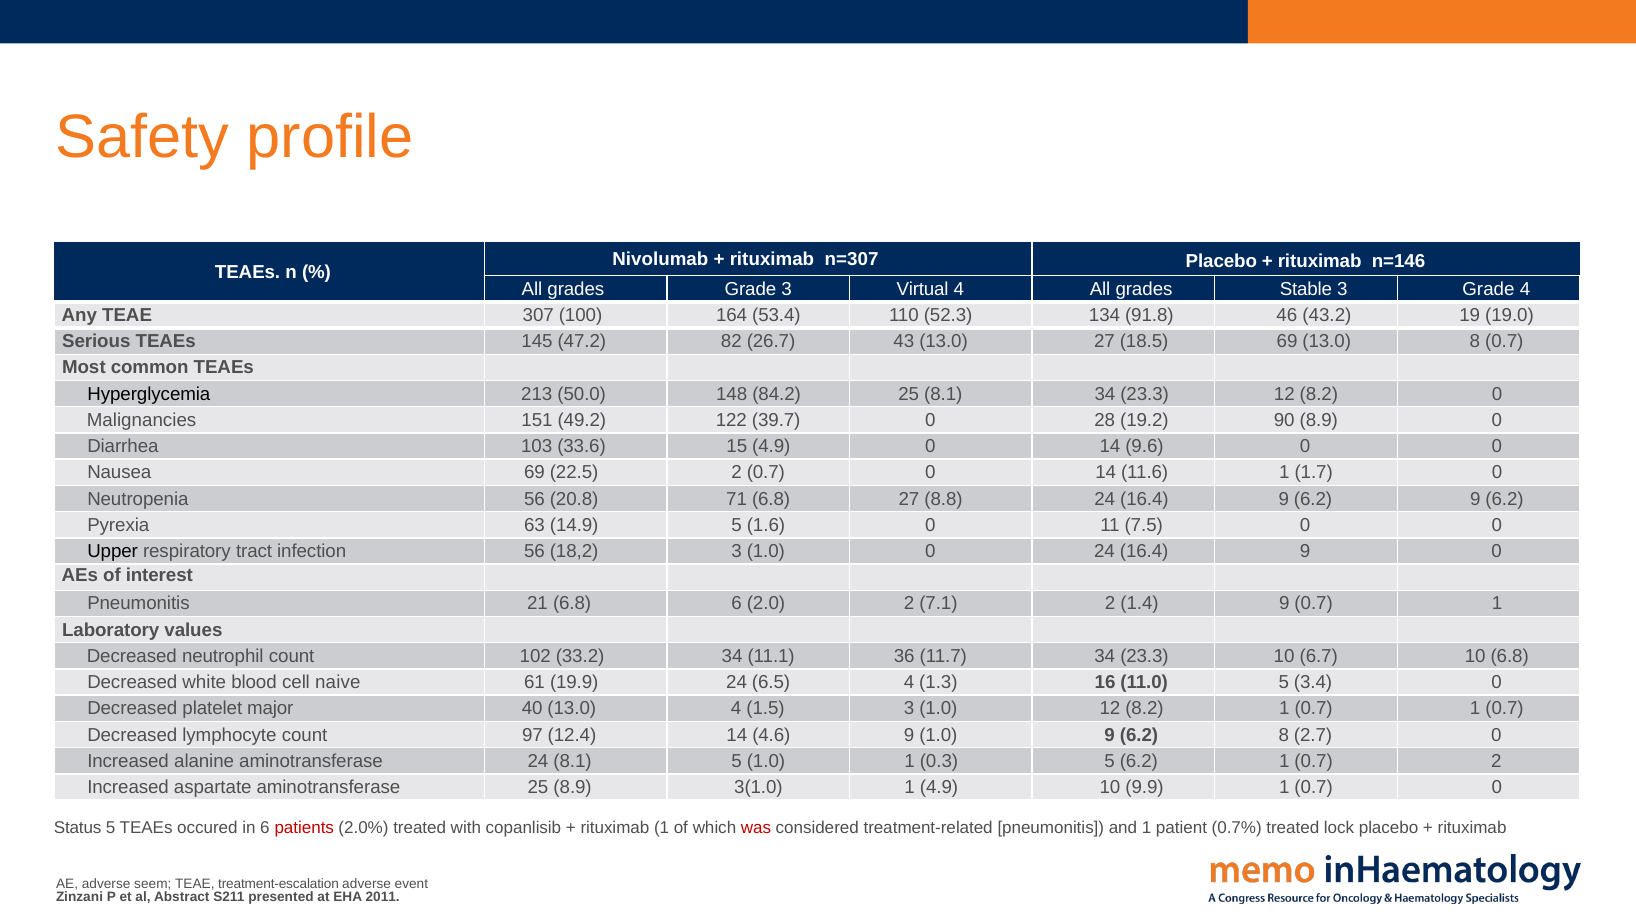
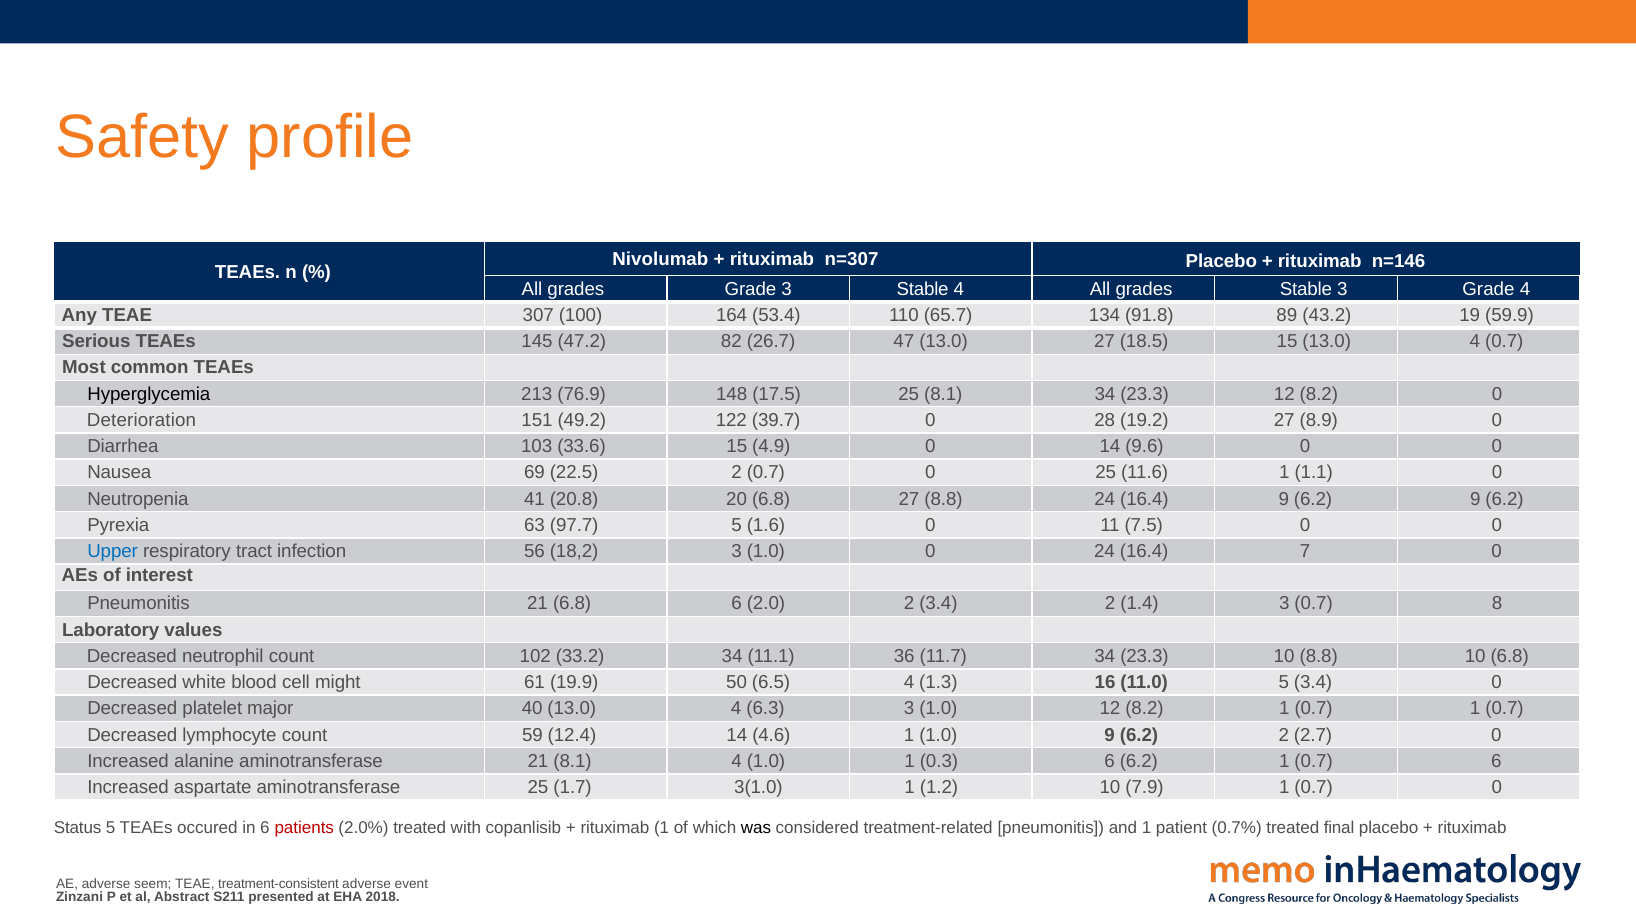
3 Virtual: Virtual -> Stable (923, 289)
52.3: 52.3 -> 65.7 (948, 315)
46: 46 -> 89 (1287, 315)
19.0: 19.0 -> 59.9 (1509, 315)
43: 43 -> 47 (904, 342)
18.5 69: 69 -> 15 (1287, 342)
8: 8 -> 4 (1475, 342)
50.0: 50.0 -> 76.9 (582, 394)
84.2: 84.2 -> 17.5 (777, 394)
Malignancies: Malignancies -> Deterioration (141, 420)
19.2 90: 90 -> 27 (1284, 420)
0.7 0 14: 14 -> 25 (1106, 473)
1.7: 1.7 -> 1.1 (1314, 473)
Neutropenia 56: 56 -> 41 (534, 499)
71: 71 -> 20 (737, 499)
14.9: 14.9 -> 97.7 (574, 525)
Upper colour: black -> blue (113, 551)
0 24 16.4 9: 9 -> 7 (1305, 551)
2 7.1: 7.1 -> 3.4 (938, 604)
1.4 9: 9 -> 3 (1284, 604)
1: 1 -> 8 (1497, 604)
10 6.7: 6.7 -> 8.8 (1319, 656)
naive: naive -> might (338, 683)
19.9 24: 24 -> 50 (737, 683)
1.5: 1.5 -> 6.3 (766, 709)
97: 97 -> 59 (532, 735)
4.6 9: 9 -> 1 (909, 735)
6.2 8: 8 -> 2 (1284, 735)
aminotransferase 24: 24 -> 21 (538, 761)
8.1 5: 5 -> 4 (737, 761)
0.3 5: 5 -> 6 (1109, 761)
0.7 2: 2 -> 6 (1496, 761)
25 8.9: 8.9 -> 1.7 (573, 787)
1 4.9: 4.9 -> 1.2 (939, 787)
9.9: 9.9 -> 7.9 (1145, 787)
was colour: red -> black (756, 828)
lock: lock -> final (1339, 828)
treatment-escalation: treatment-escalation -> treatment-consistent (278, 884)
2011: 2011 -> 2018 (383, 897)
